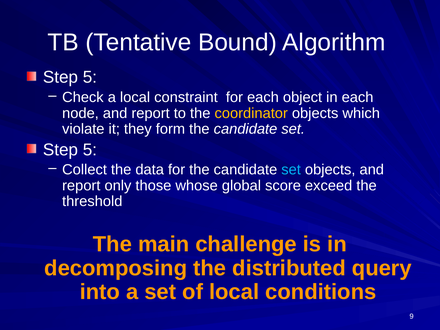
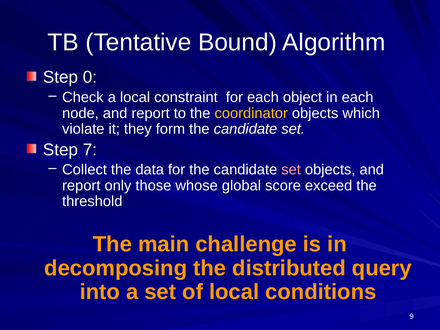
5: 5 -> 0 (90, 77)
5: 5 -> 7 (90, 150)
set colour: light blue -> pink (291, 170)
